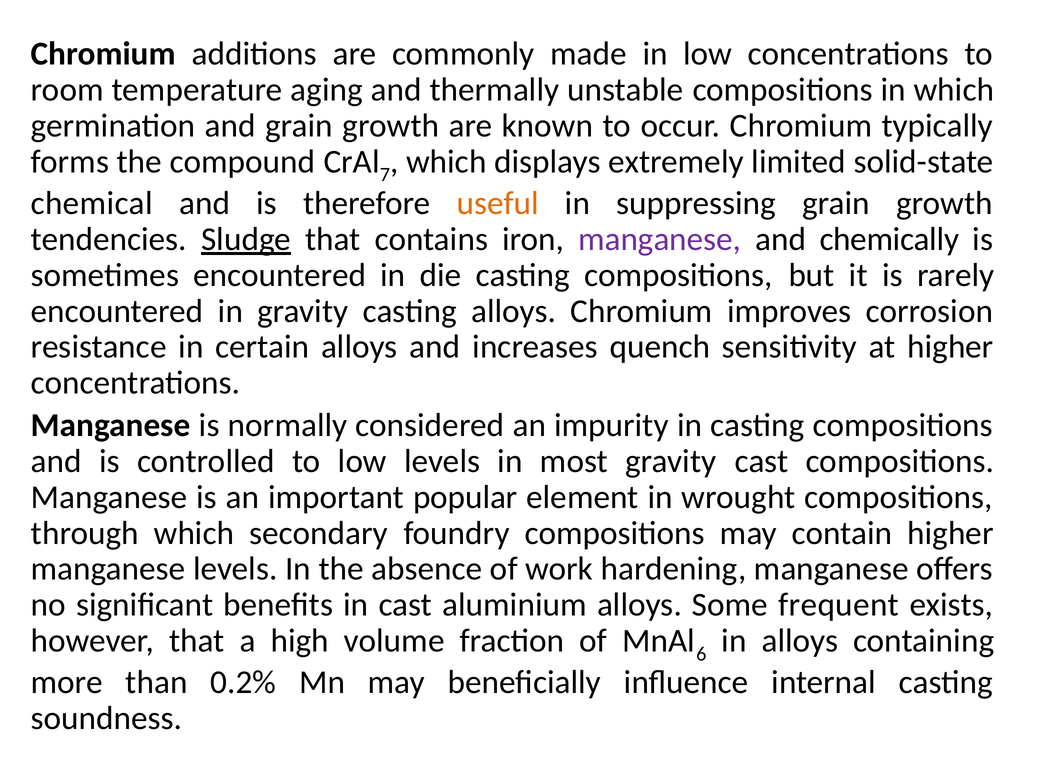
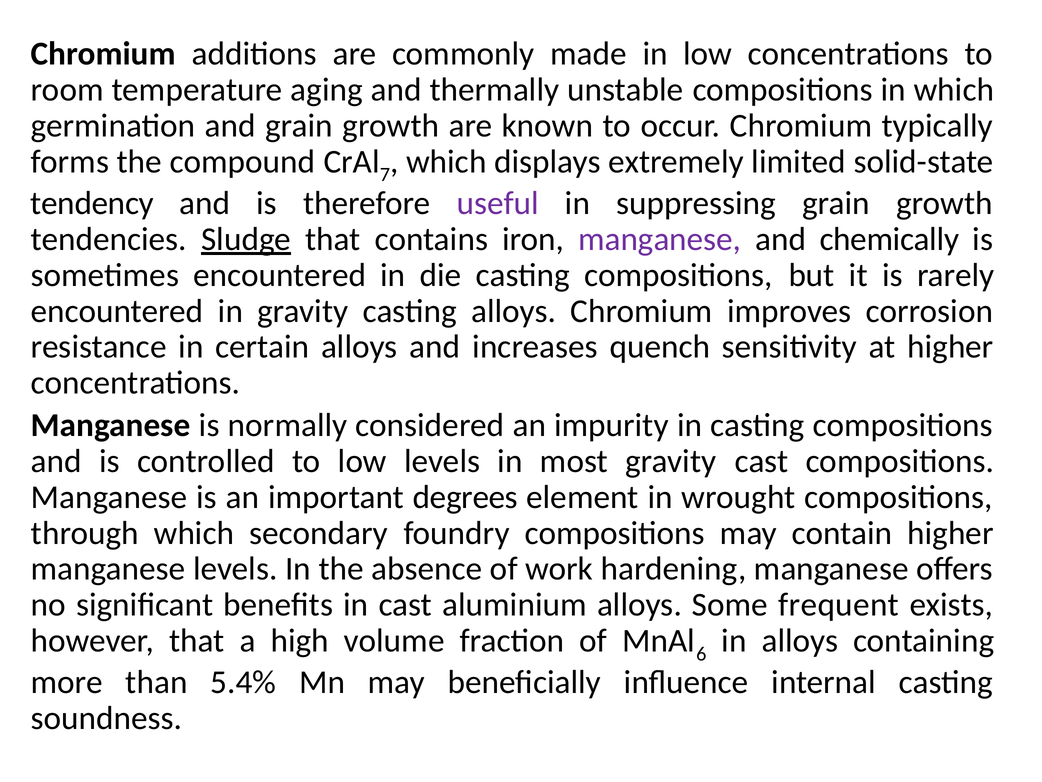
chemical: chemical -> tendency (92, 203)
useful colour: orange -> purple (498, 203)
popular: popular -> degrees (465, 497)
0.2%: 0.2% -> 5.4% (243, 682)
